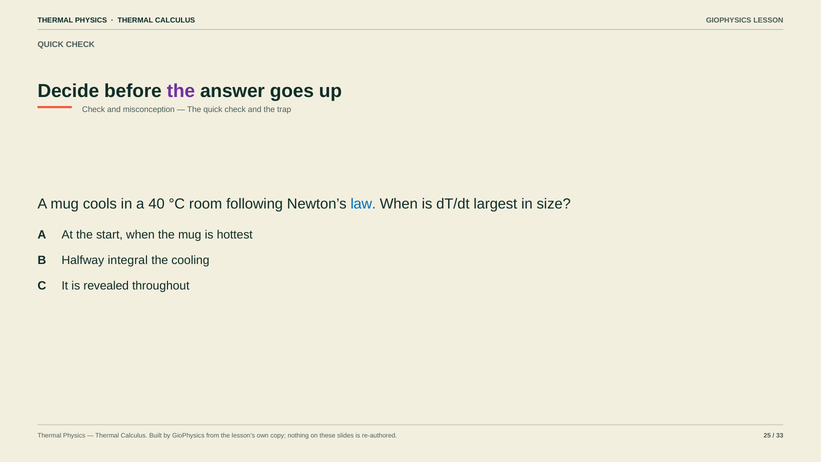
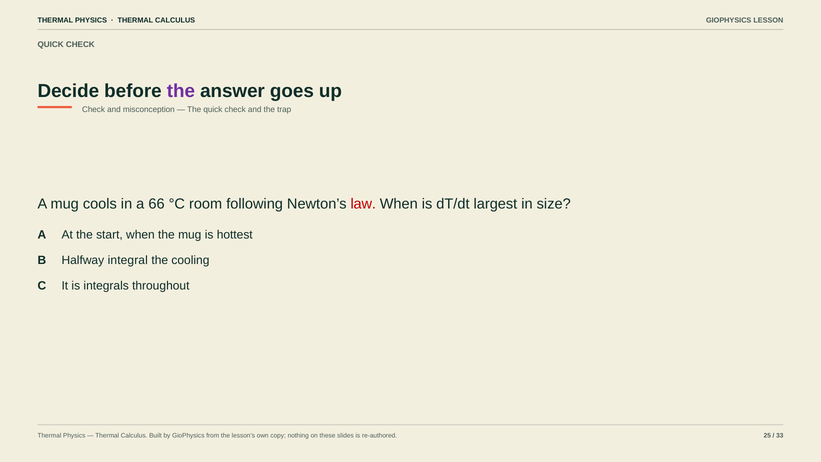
40: 40 -> 66 (157, 204)
law colour: blue -> red (363, 204)
revealed: revealed -> integrals (106, 286)
